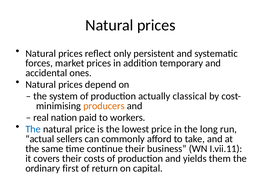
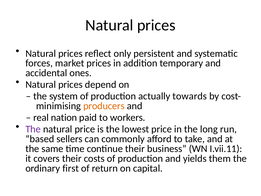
classical: classical -> towards (190, 96)
The colour: blue -> purple (33, 129)
actual: actual -> based (40, 139)
